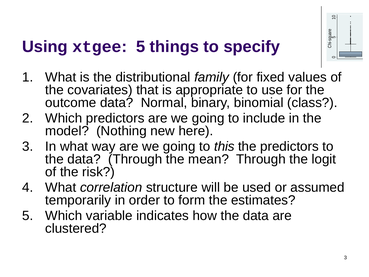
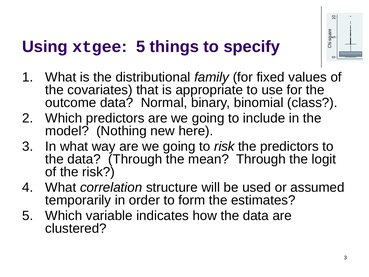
to this: this -> risk (224, 146)
